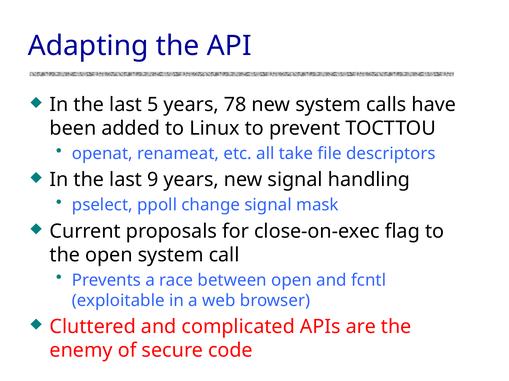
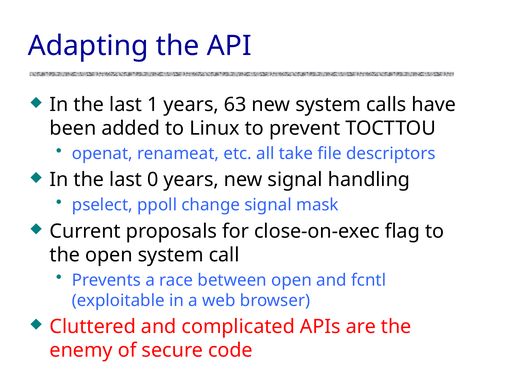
5: 5 -> 1 (153, 105)
78: 78 -> 63 (235, 105)
9: 9 -> 0 (153, 180)
